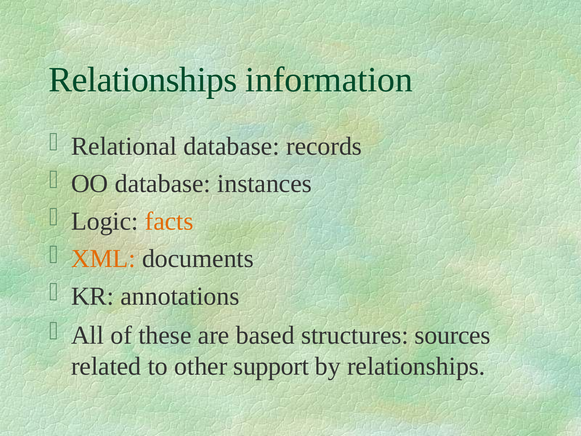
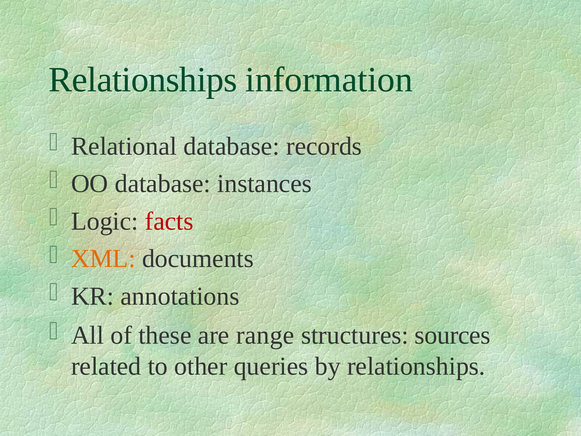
facts colour: orange -> red (169, 221)
based: based -> range (265, 335)
support: support -> queries (271, 366)
